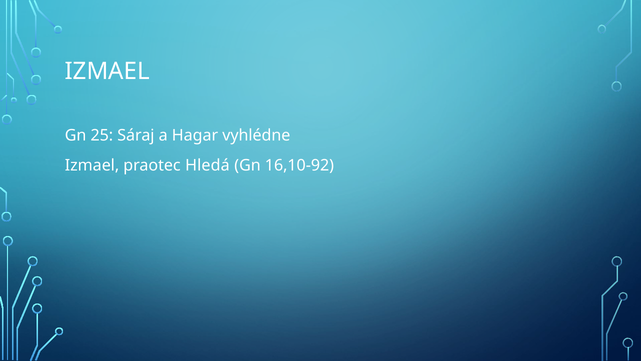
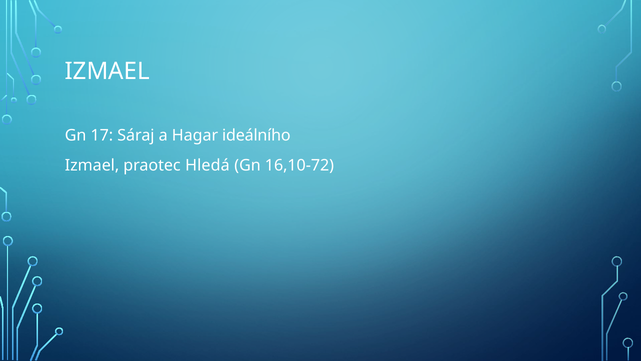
25: 25 -> 17 (102, 135)
vyhlédne: vyhlédne -> ideálního (256, 135)
16,10-92: 16,10-92 -> 16,10-72 (299, 165)
